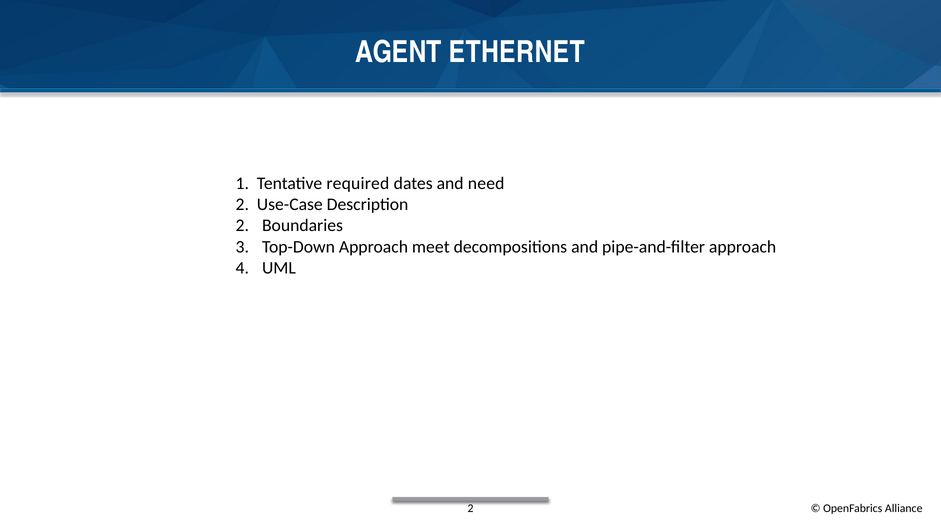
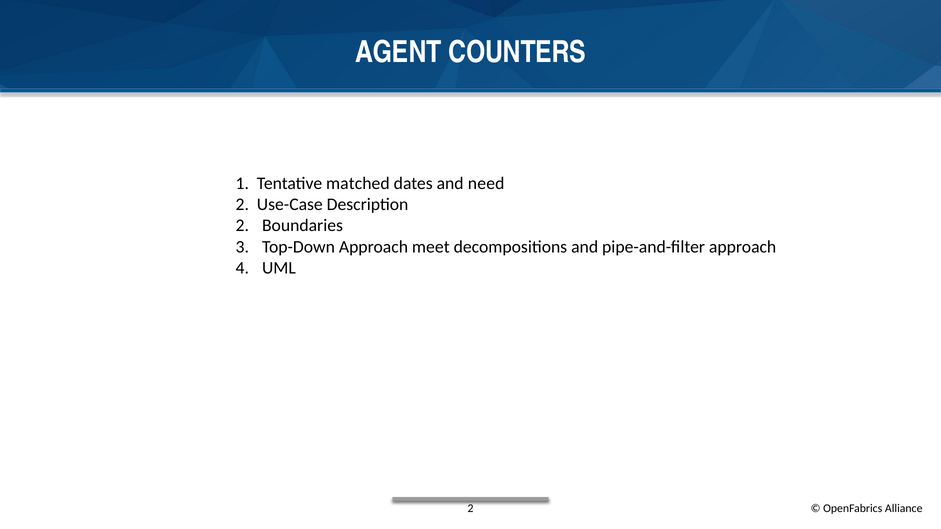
ETHERNET: ETHERNET -> COUNTERS (517, 52)
required: required -> matched (358, 183)
